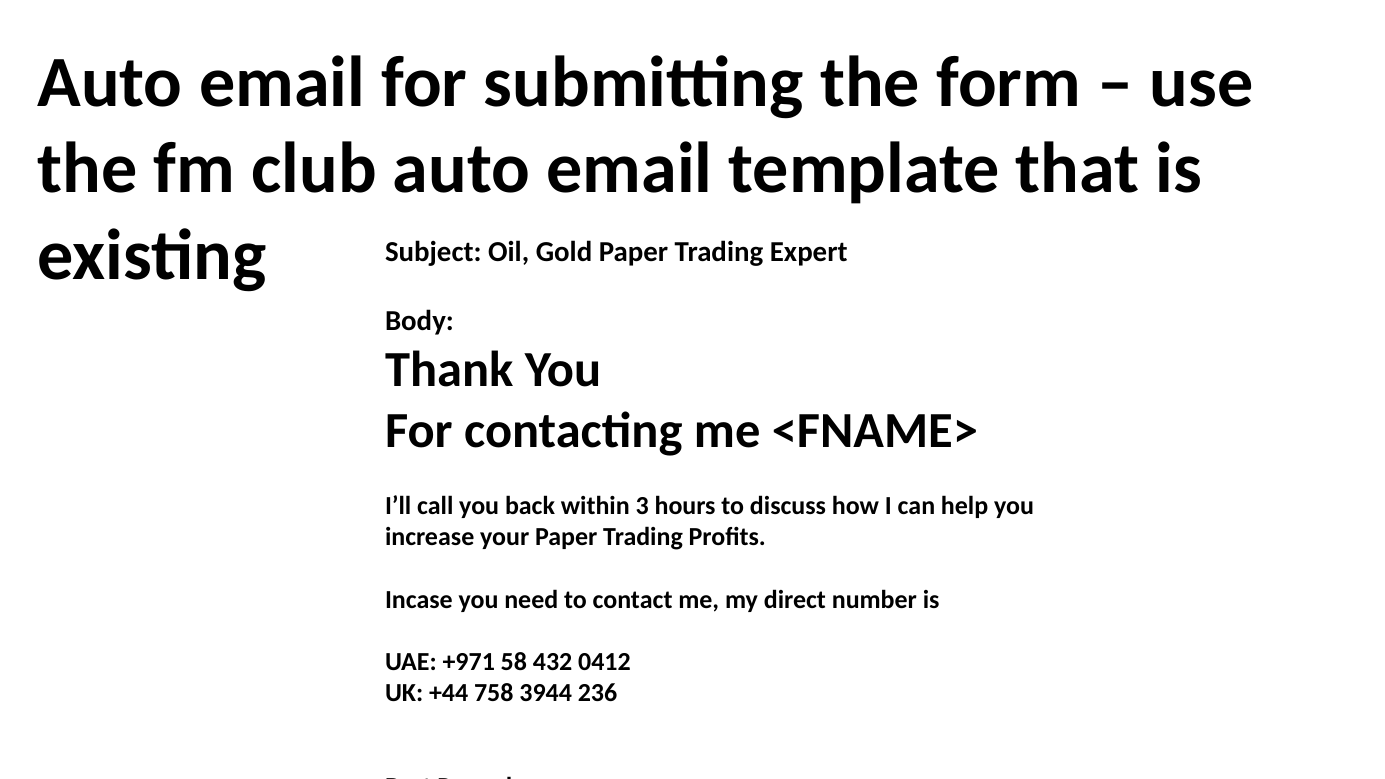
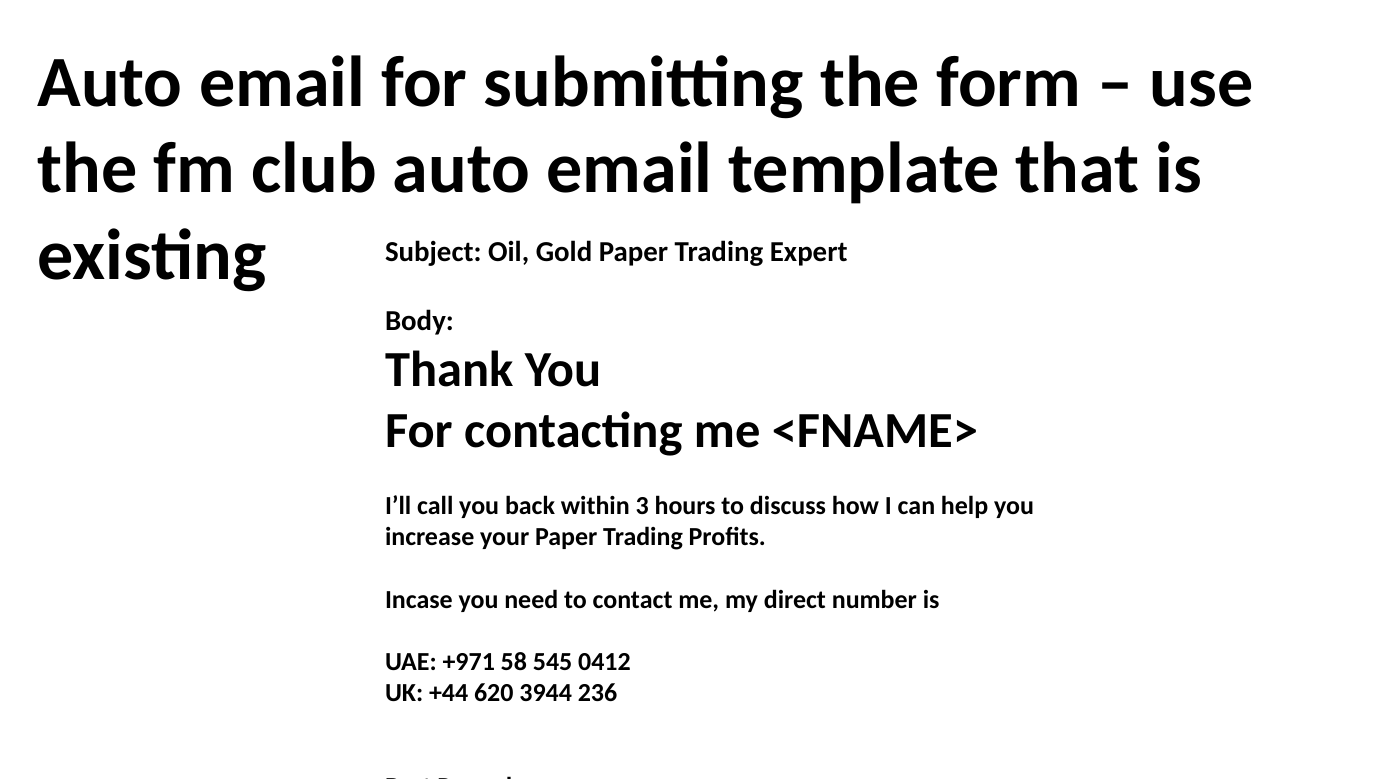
432: 432 -> 545 (553, 662)
758: 758 -> 620 (494, 693)
